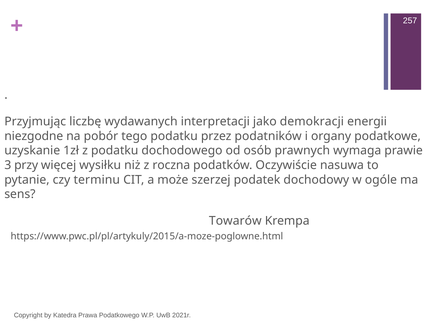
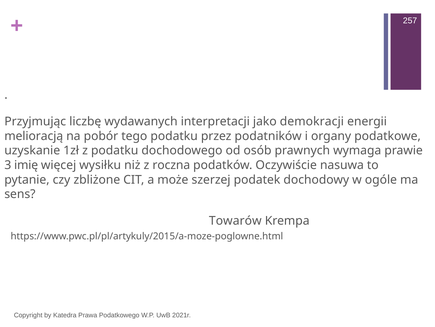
niezgodne: niezgodne -> melioracją (34, 136)
przy: przy -> imię (26, 165)
terminu: terminu -> zbliżone (97, 179)
